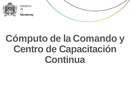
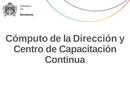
Comando: Comando -> Dirección (95, 38)
